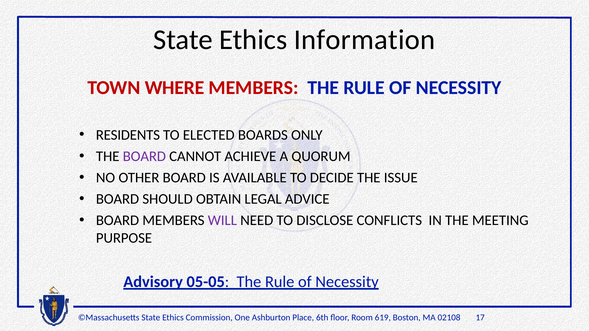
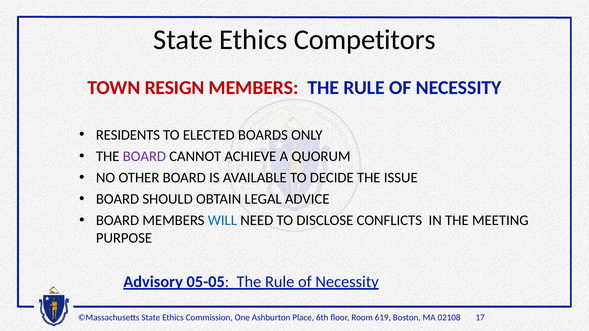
Information: Information -> Competitors (365, 40)
WHERE: WHERE -> RESIGN (174, 88)
WILL colour: purple -> blue (222, 220)
